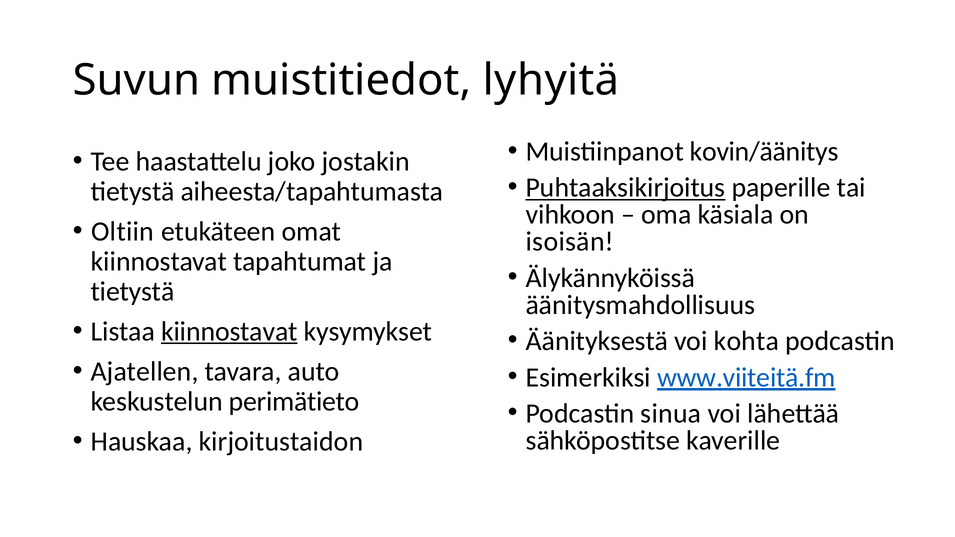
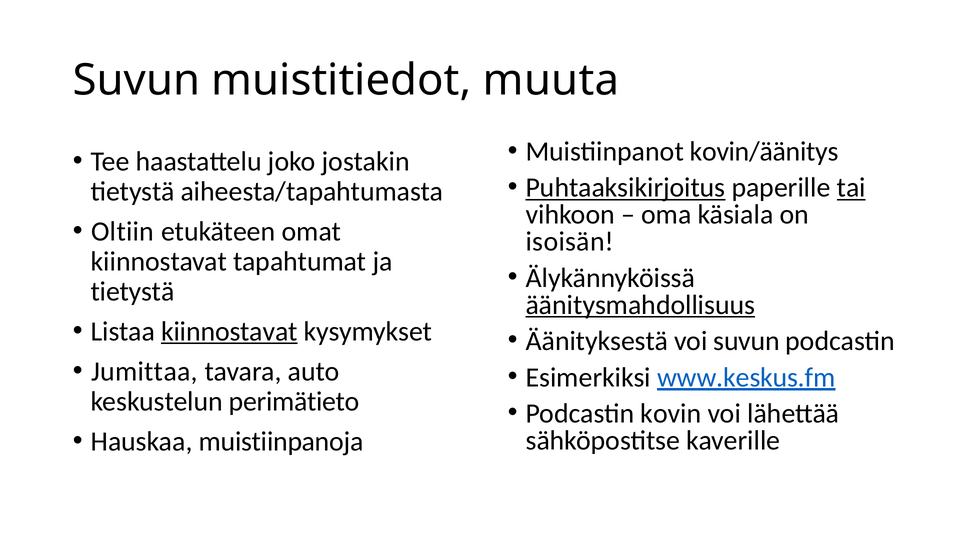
lyhyitä: lyhyitä -> muuta (551, 80)
tai underline: none -> present (851, 188)
äänitysmahdollisuus underline: none -> present (640, 305)
voi kohta: kohta -> suvun (747, 341)
Ajatellen: Ajatellen -> Jumittaa (144, 371)
www.viiteitä.fm: www.viiteitä.fm -> www.keskus.fm (746, 377)
sinua: sinua -> kovin (671, 414)
kirjoitustaidon: kirjoitustaidon -> muistiinpanoja (281, 441)
